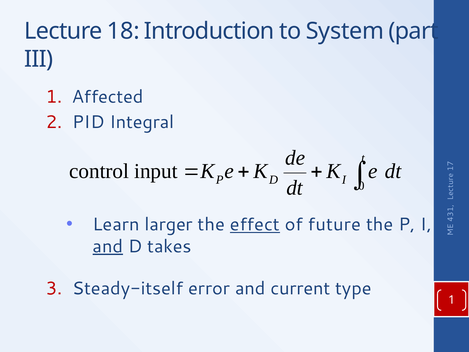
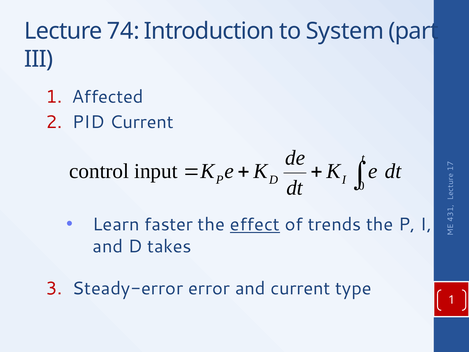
18: 18 -> 74 (123, 31)
PID Integral: Integral -> Current (142, 122)
larger: larger -> faster (169, 224)
future: future -> trends (335, 224)
and underline: present -> none (108, 246)
Steady-itself: Steady-itself -> Steady-error (128, 288)
